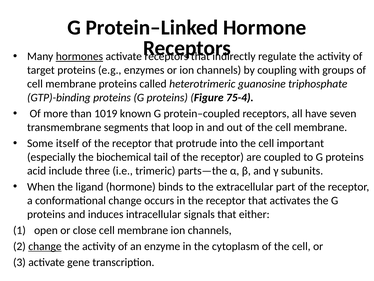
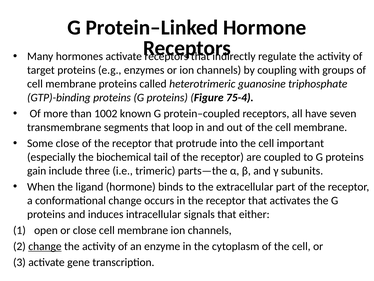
hormones underline: present -> none (79, 56)
1019: 1019 -> 1002 (106, 113)
Some itself: itself -> close (68, 143)
acid: acid -> gain (37, 171)
